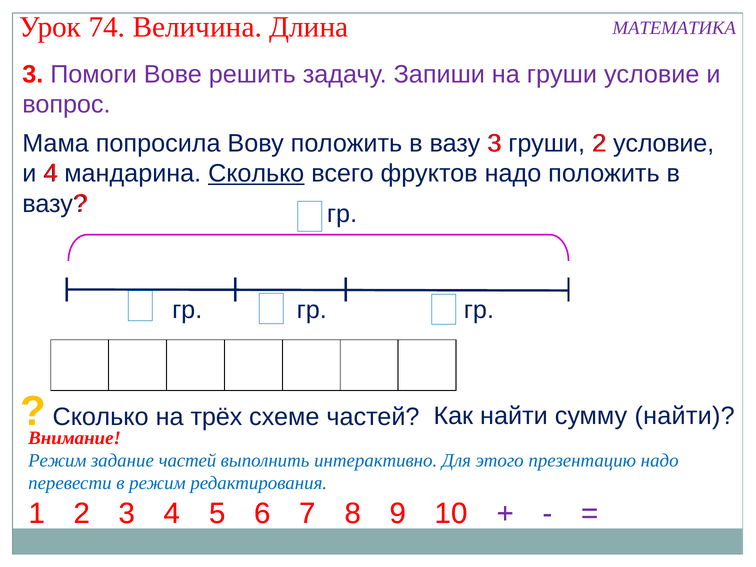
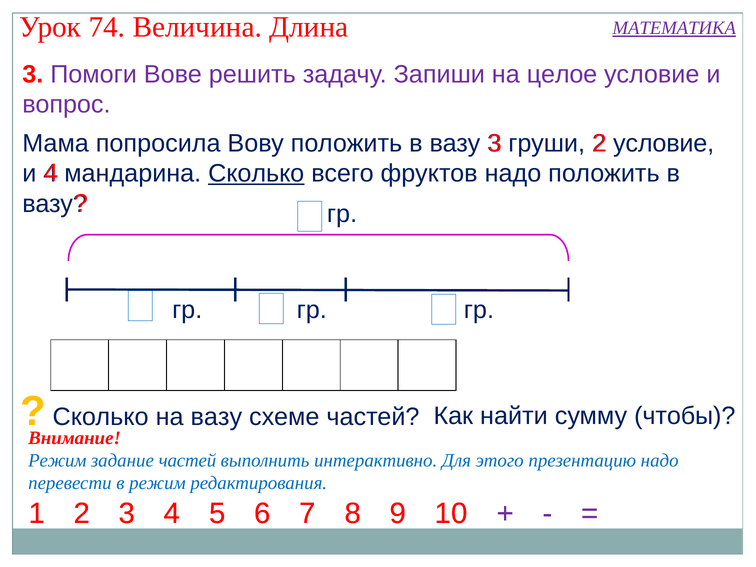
МАТЕМАТИКА underline: none -> present (674, 28)
на груши: груши -> целое (562, 74)
на трёх: трёх -> вазу (216, 417)
сумму найти: найти -> чтобы (685, 416)
